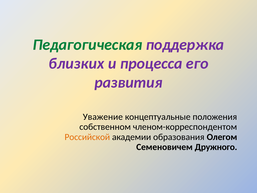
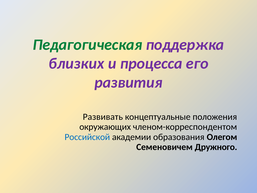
Уважение: Уважение -> Развивать (103, 117)
собственном: собственном -> окружающих (105, 127)
Российской colour: orange -> blue (87, 137)
